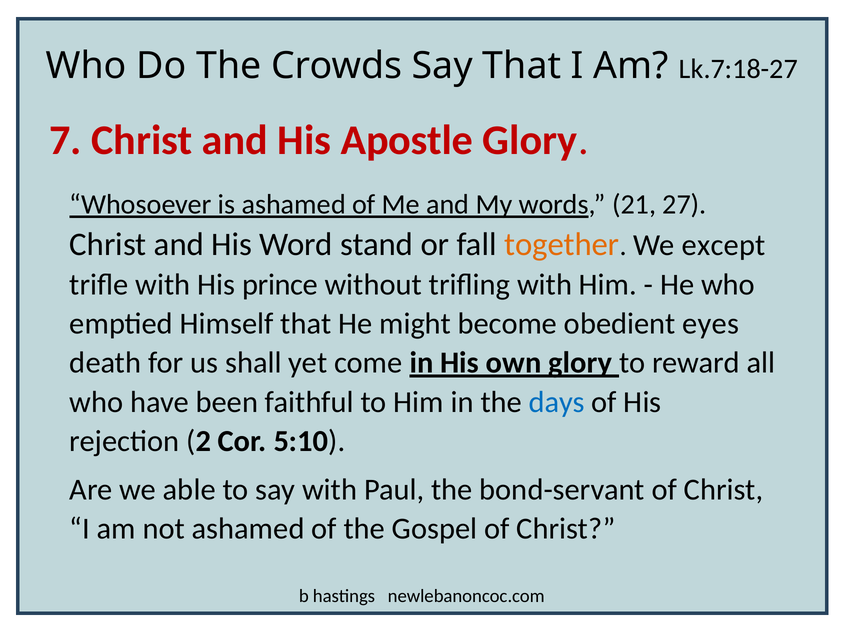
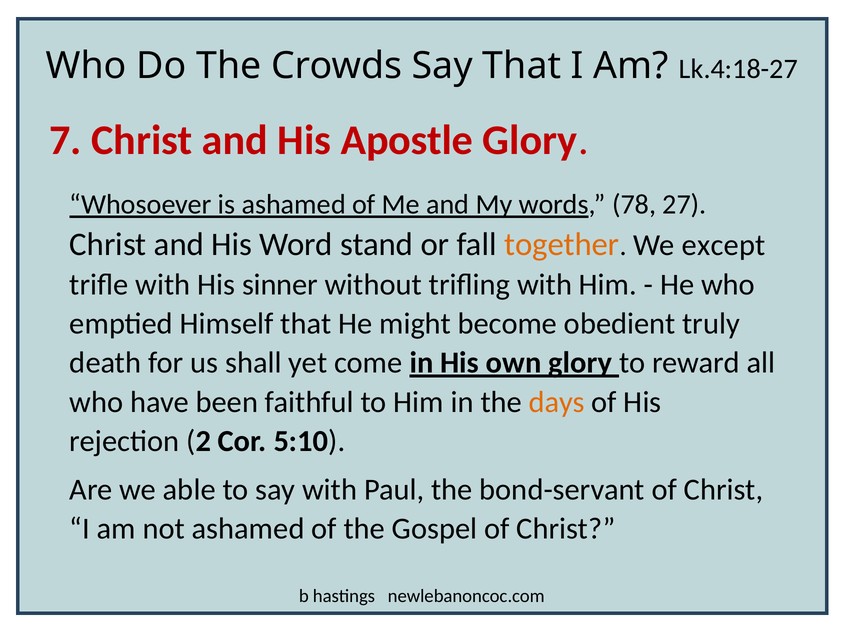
Lk.7:18-27: Lk.7:18-27 -> Lk.4:18-27 (738, 69)
21: 21 -> 78 (634, 205)
prince: prince -> sinner (280, 285)
eyes: eyes -> truly (711, 324)
days colour: blue -> orange (557, 402)
